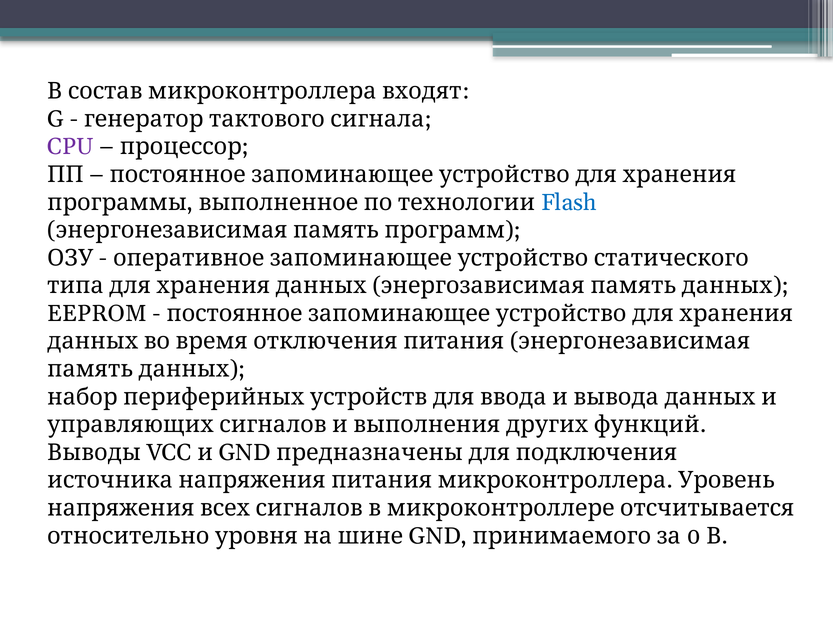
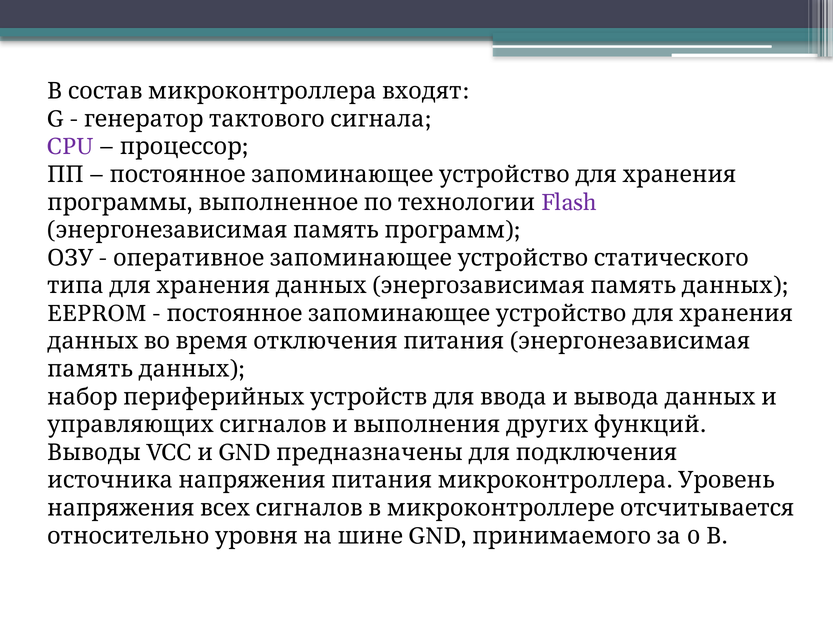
Flash colour: blue -> purple (569, 202)
